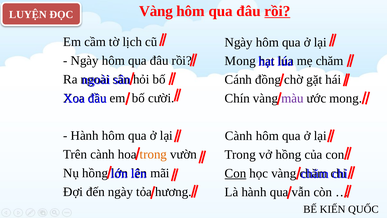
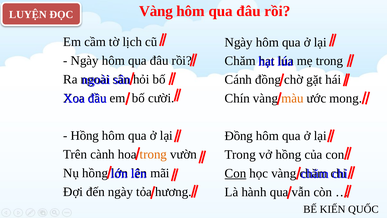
rồi underline: present -> none (277, 11)
Mong: Mong -> Chăm (240, 61)
mẹ chăm: chăm -> trong (330, 61)
màu colour: purple -> orange (292, 98)
Hành: Hành -> Hồng (85, 135)
Cành: Cành -> Đồng (239, 136)
